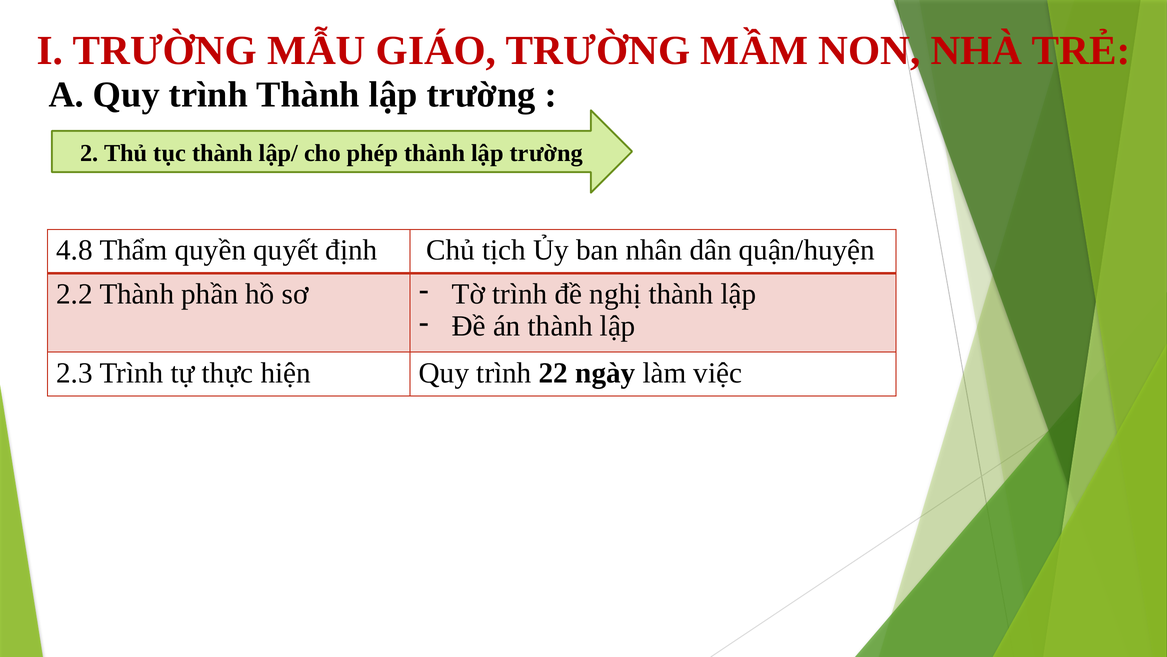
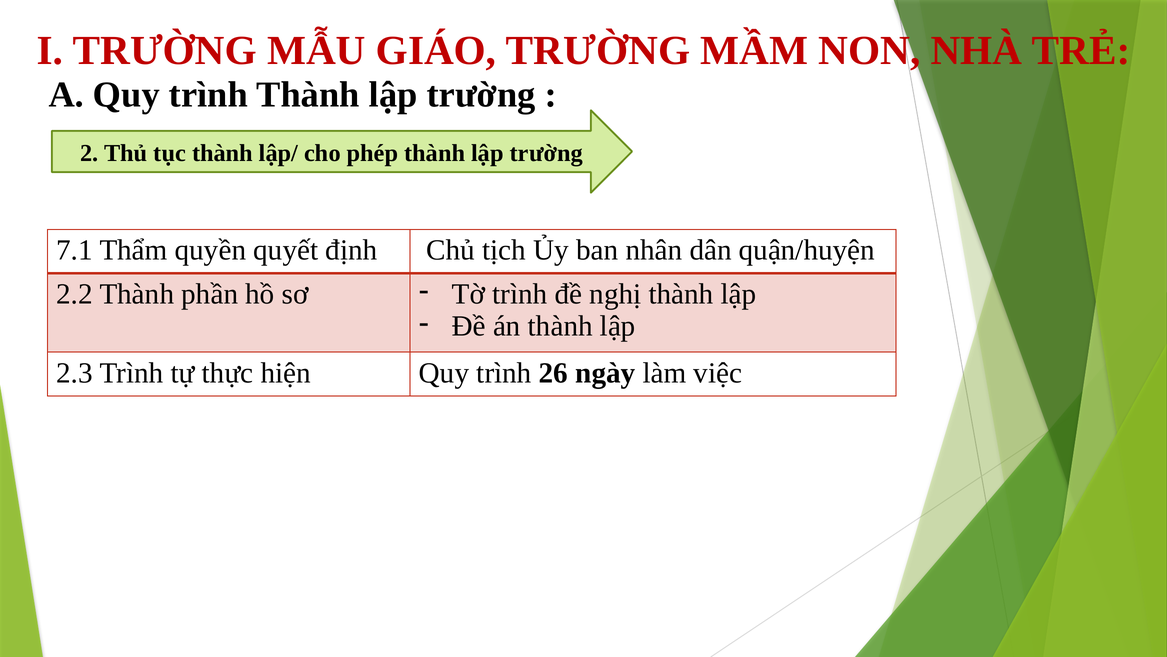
4.8: 4.8 -> 7.1 (75, 250)
22: 22 -> 26 (553, 373)
